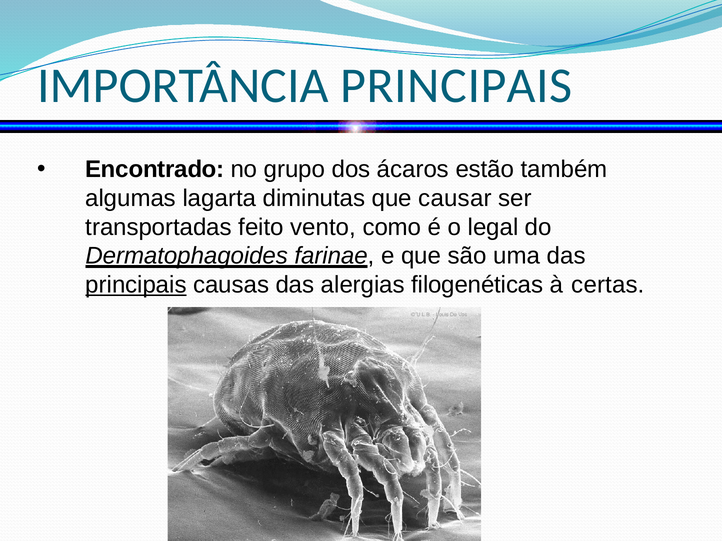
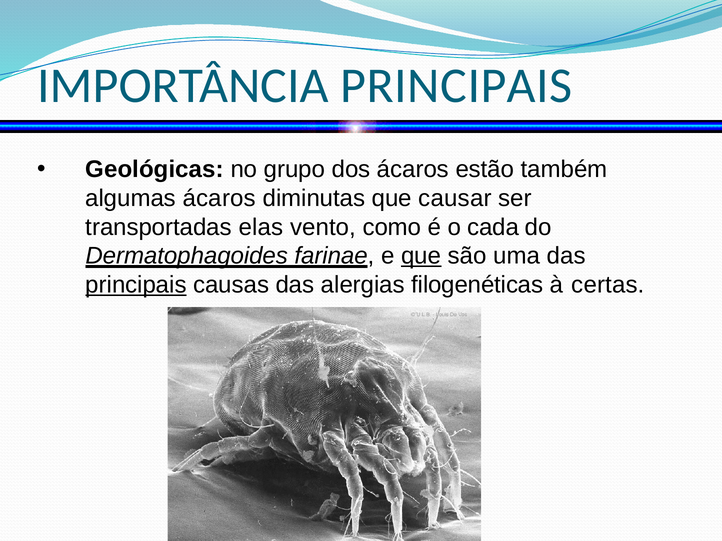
Encontrado: Encontrado -> Geológicas (155, 170)
algumas lagarta: lagarta -> ácaros (219, 198)
feito: feito -> elas (261, 227)
legal: legal -> cada (493, 227)
que underline: none -> present (421, 256)
